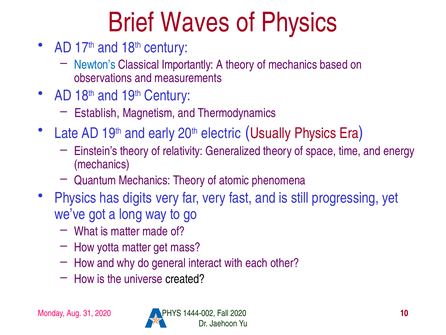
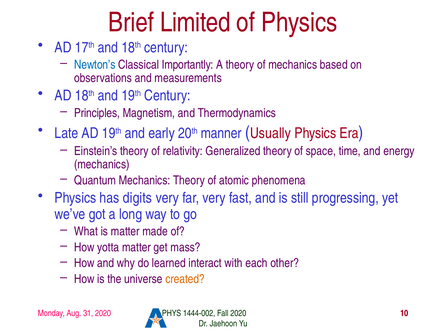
Waves: Waves -> Limited (195, 22)
Establish: Establish -> Principles (97, 113)
electric: electric -> manner (221, 133)
general: general -> learned (169, 263)
created colour: black -> orange (185, 279)
